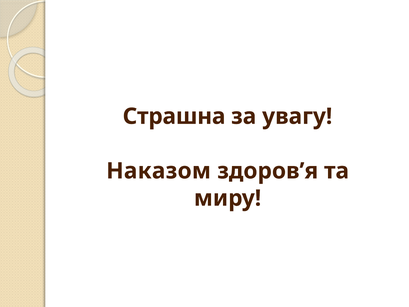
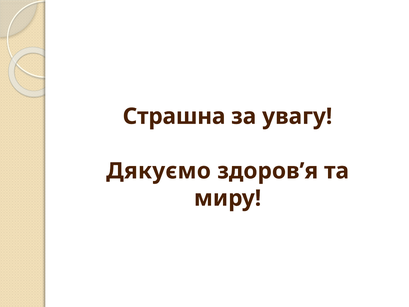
Наказом: Наказом -> Дякуємо (159, 171)
